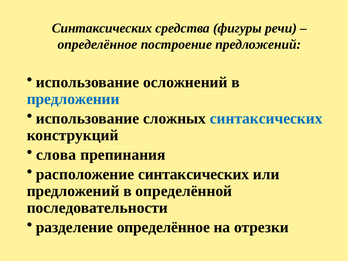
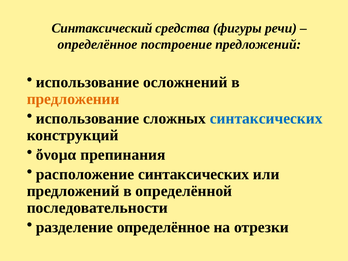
Синтаксических: Синтаксических -> Синтаксический (102, 28)
предложении colour: blue -> orange (73, 99)
слова: слова -> ὄνομα (56, 155)
